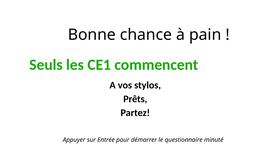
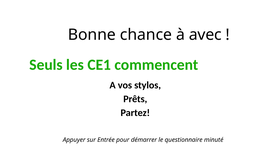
pain: pain -> avec (205, 35)
